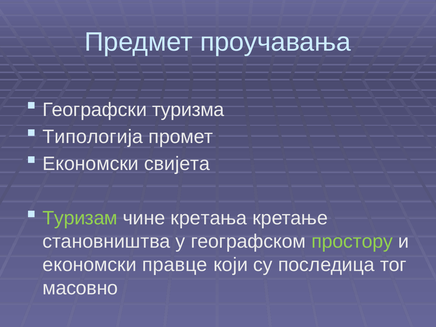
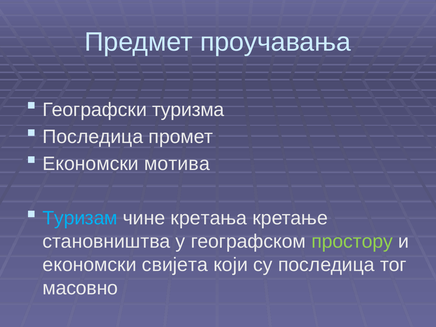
Типологија: Типологија -> Последица (93, 137)
свијета: свијета -> мотива (177, 164)
Туризам colour: light green -> light blue (80, 218)
правце: правце -> свијета (175, 265)
